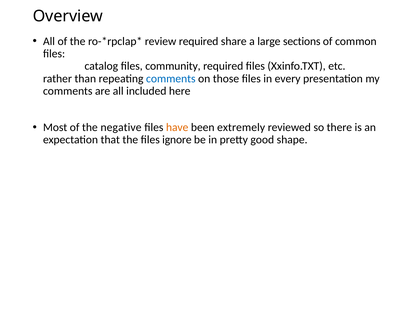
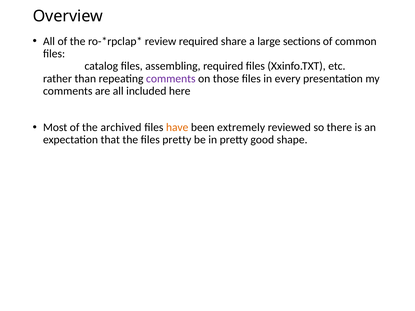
community: community -> assembling (173, 66)
comments colour: blue -> purple (171, 79)
negative: negative -> archived (121, 128)
files ignore: ignore -> pretty (177, 140)
